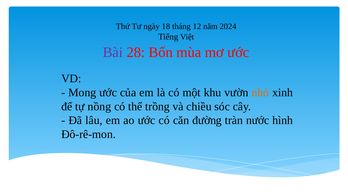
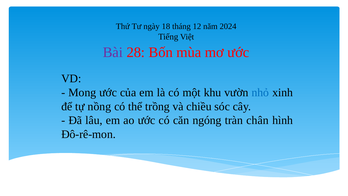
nhỏ colour: orange -> blue (260, 92)
đường: đường -> ngóng (207, 120)
nước: nước -> chân (258, 120)
